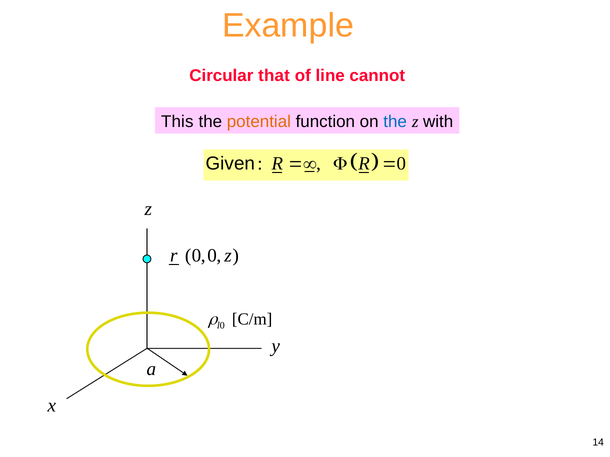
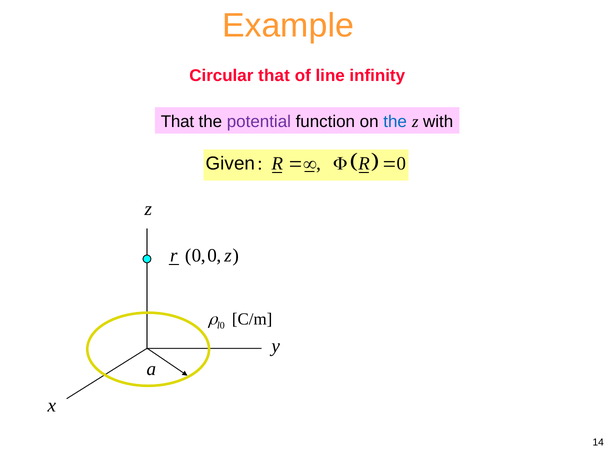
cannot: cannot -> infinity (377, 76)
This: This -> That (177, 122)
potential colour: orange -> purple (259, 122)
